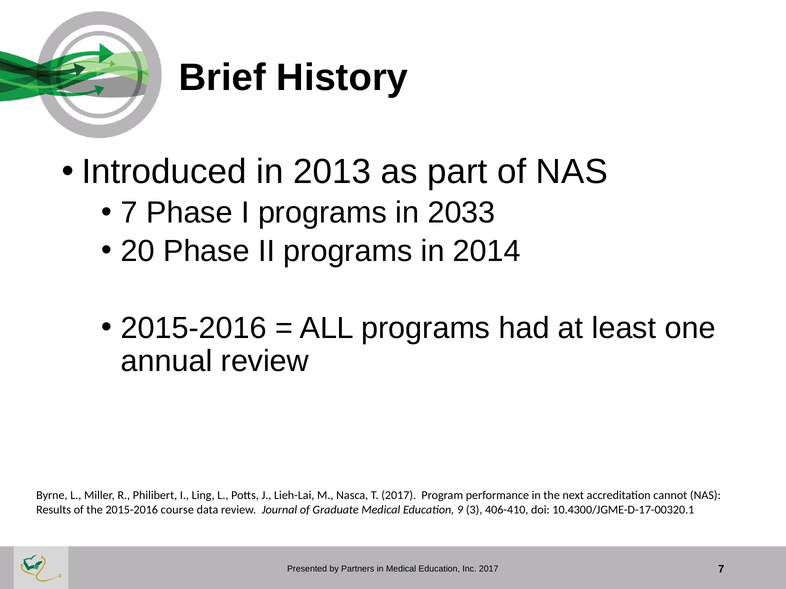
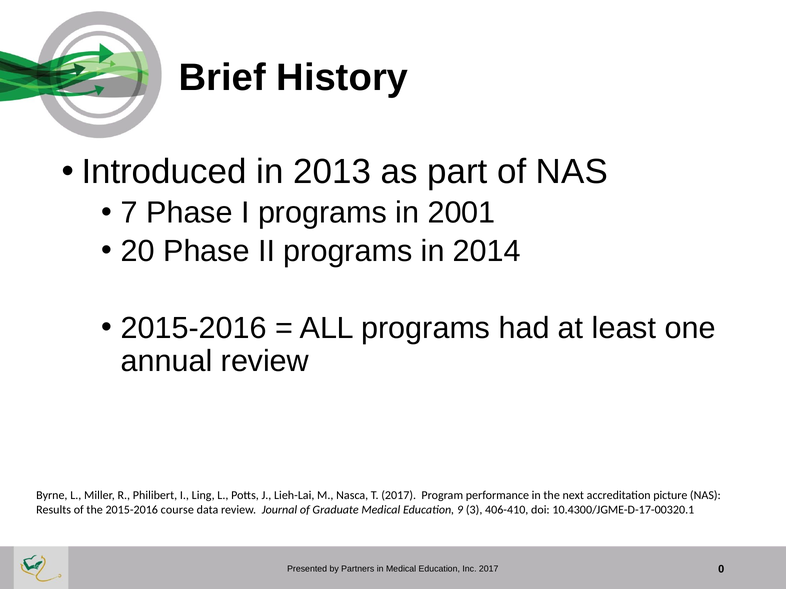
2033: 2033 -> 2001 (461, 213)
cannot: cannot -> picture (670, 496)
2017 7: 7 -> 0 (721, 569)
